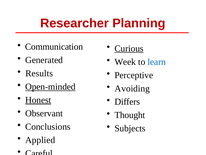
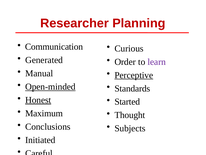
Curious underline: present -> none (129, 48)
Week: Week -> Order (125, 62)
learn colour: blue -> purple (157, 62)
Results: Results -> Manual (39, 73)
Perceptive underline: none -> present (134, 75)
Avoiding: Avoiding -> Standards (132, 88)
Differs: Differs -> Started (127, 101)
Observant: Observant -> Maximum (44, 113)
Applied: Applied -> Initiated (40, 140)
